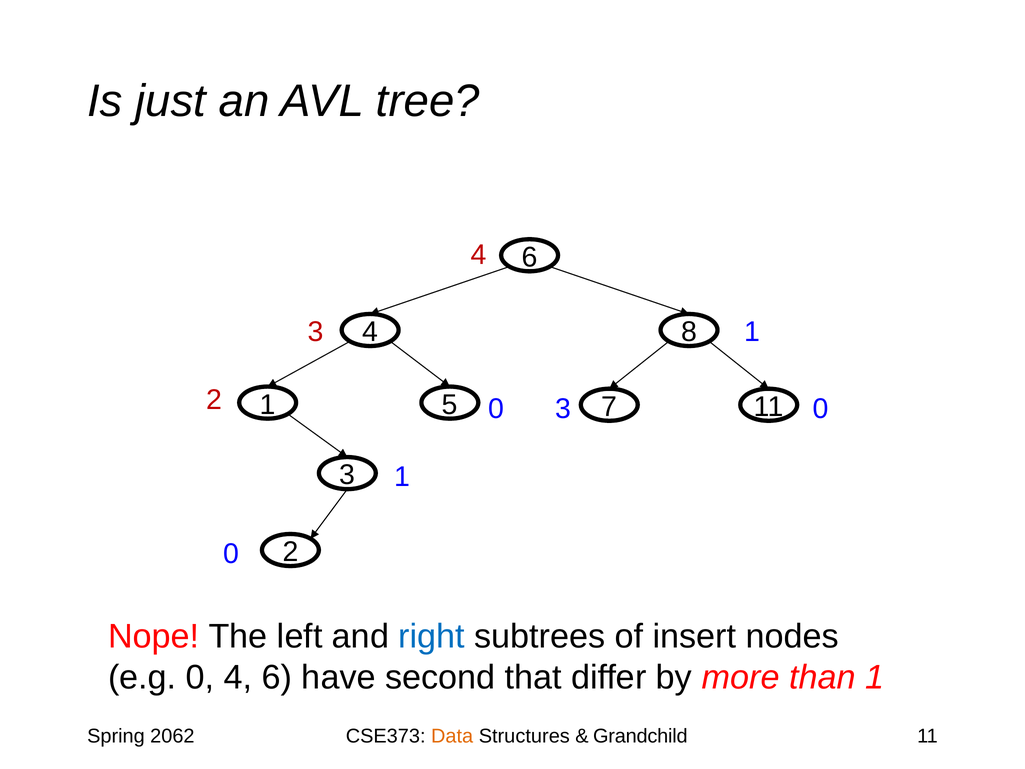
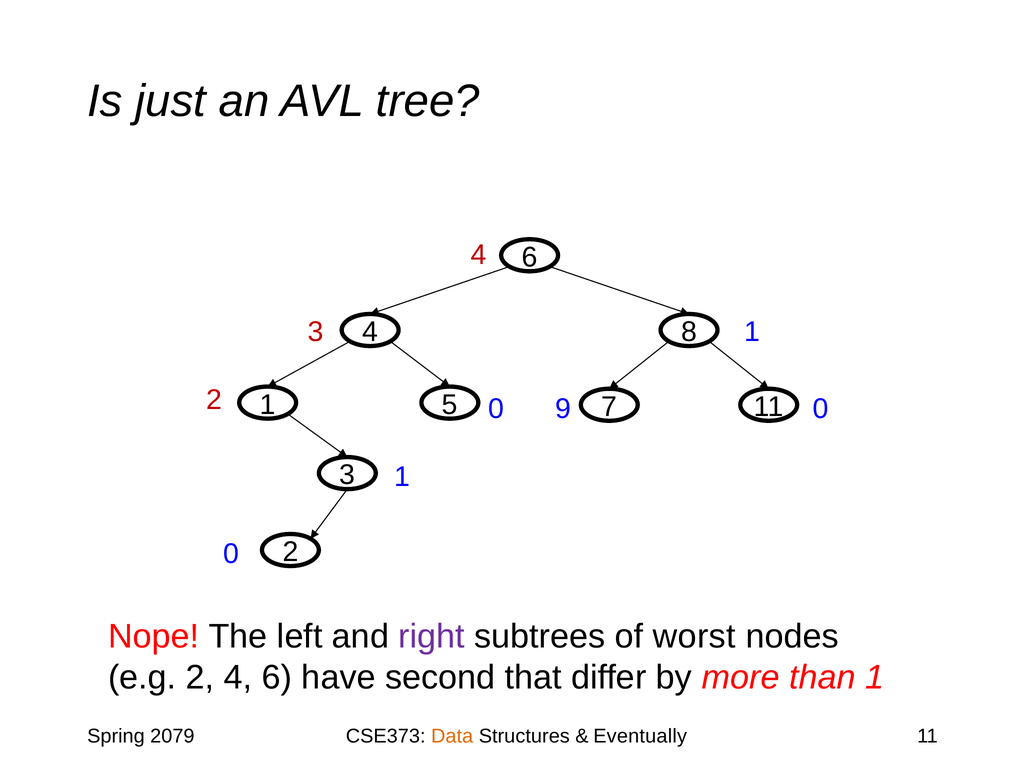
0 3: 3 -> 9 (563, 409)
right colour: blue -> purple (432, 636)
insert: insert -> worst (694, 636)
e.g 0: 0 -> 2 (200, 677)
2062: 2062 -> 2079 (172, 736)
Grandchild: Grandchild -> Eventually (640, 736)
